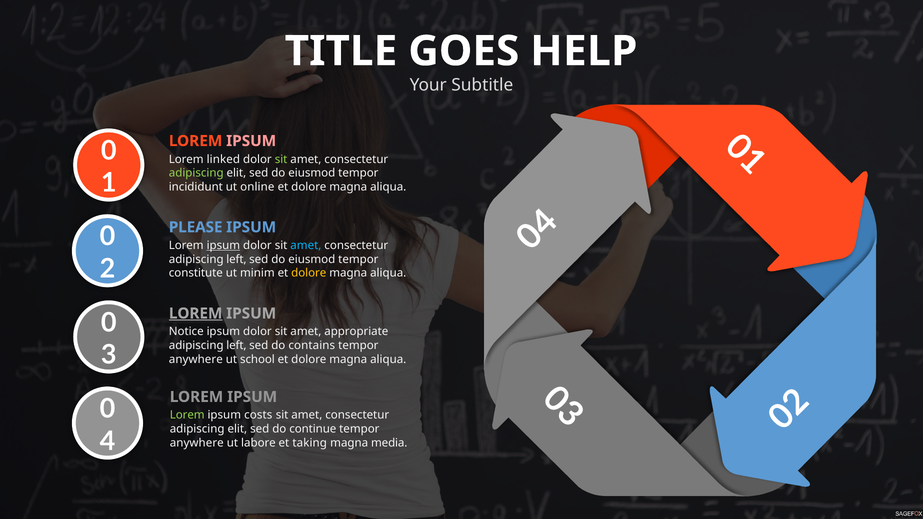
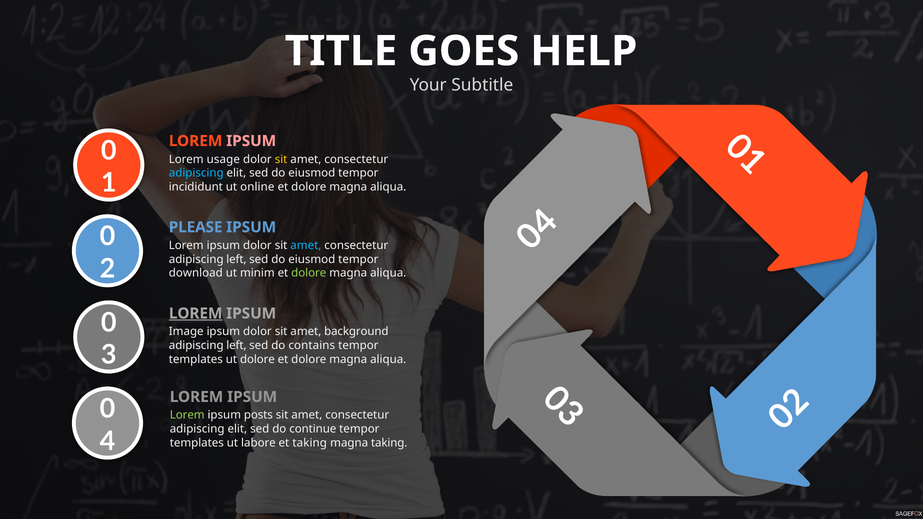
linked: linked -> usage (223, 159)
sit colour: light green -> yellow (281, 159)
adipiscing colour: light green -> light blue (196, 173)
ipsum underline: present -> none (223, 245)
constitute: constitute -> download (196, 273)
dolore colour: yellow -> light green (309, 273)
Notice: Notice -> Image (186, 332)
appropriate: appropriate -> background (356, 332)
anywhere: anywhere -> templates (196, 359)
ut school: school -> dolore (257, 359)
costs: costs -> posts (258, 415)
anywhere: anywhere -> templates (197, 443)
magna media: media -> taking (389, 443)
